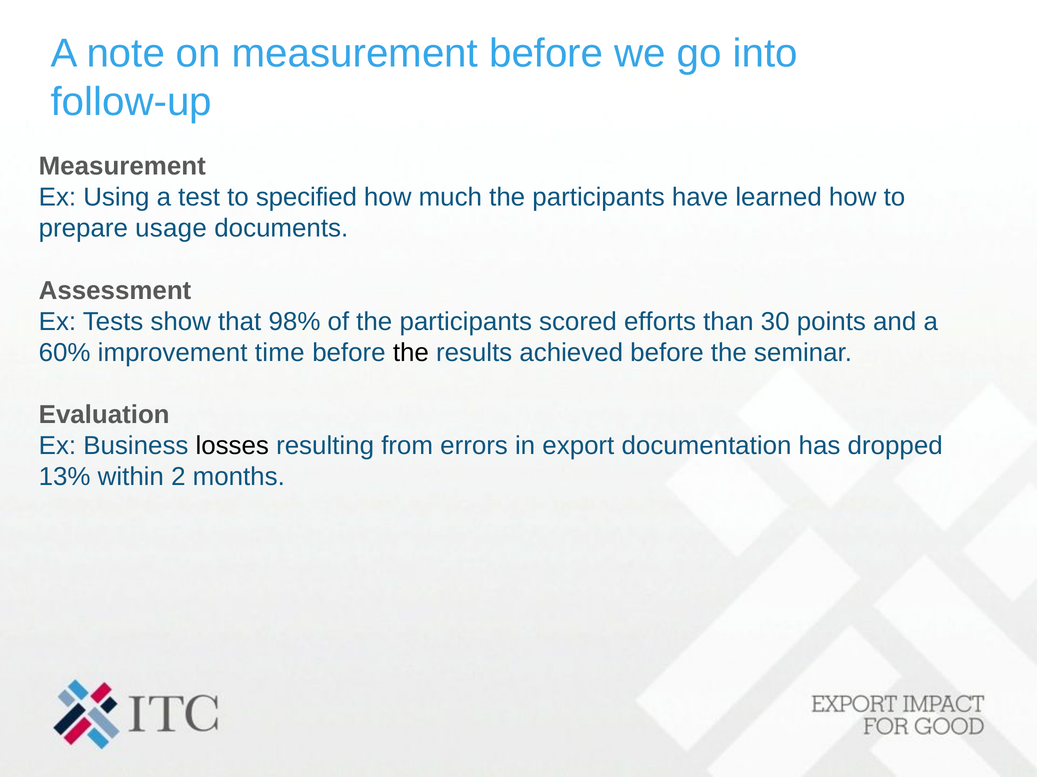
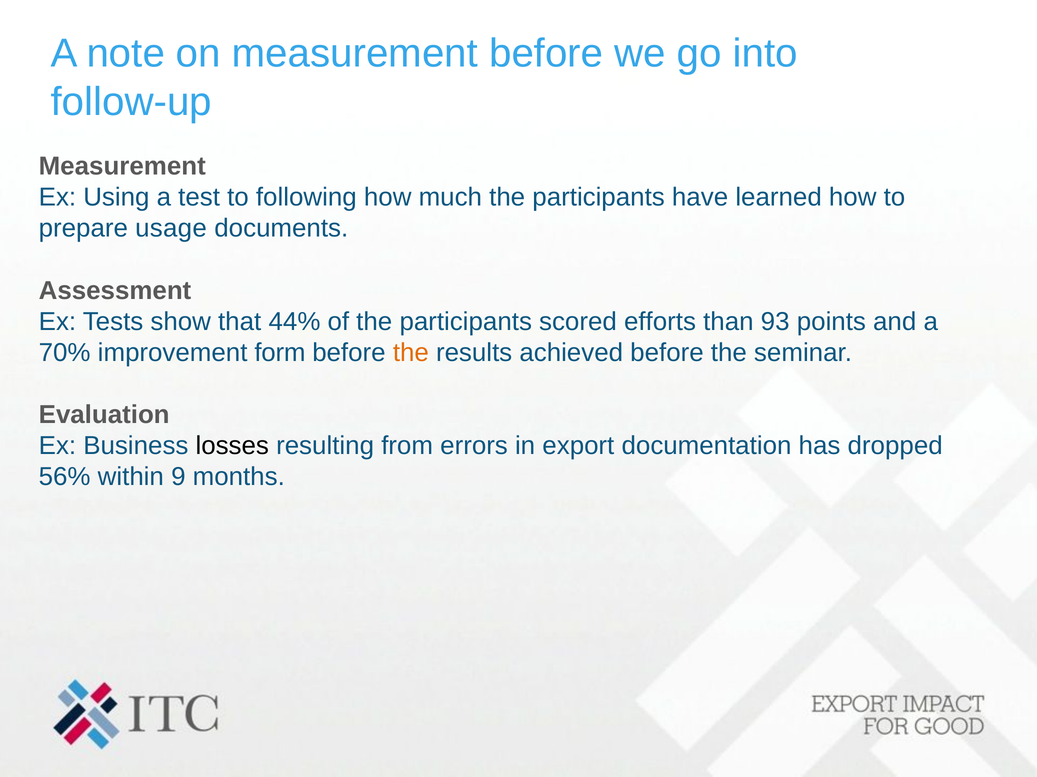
specified: specified -> following (306, 197)
98%: 98% -> 44% (294, 322)
30: 30 -> 93 (775, 322)
60%: 60% -> 70% (65, 353)
time: time -> form (280, 353)
the colour: black -> orange (411, 353)
13%: 13% -> 56% (65, 477)
2: 2 -> 9 (178, 477)
